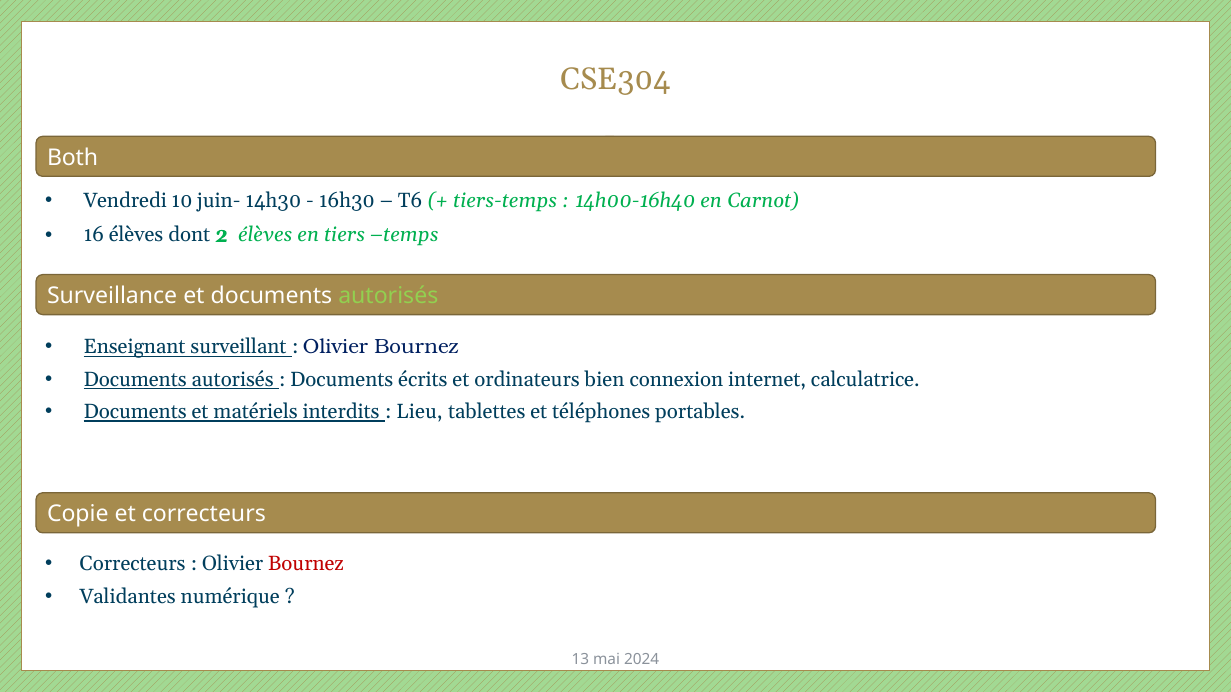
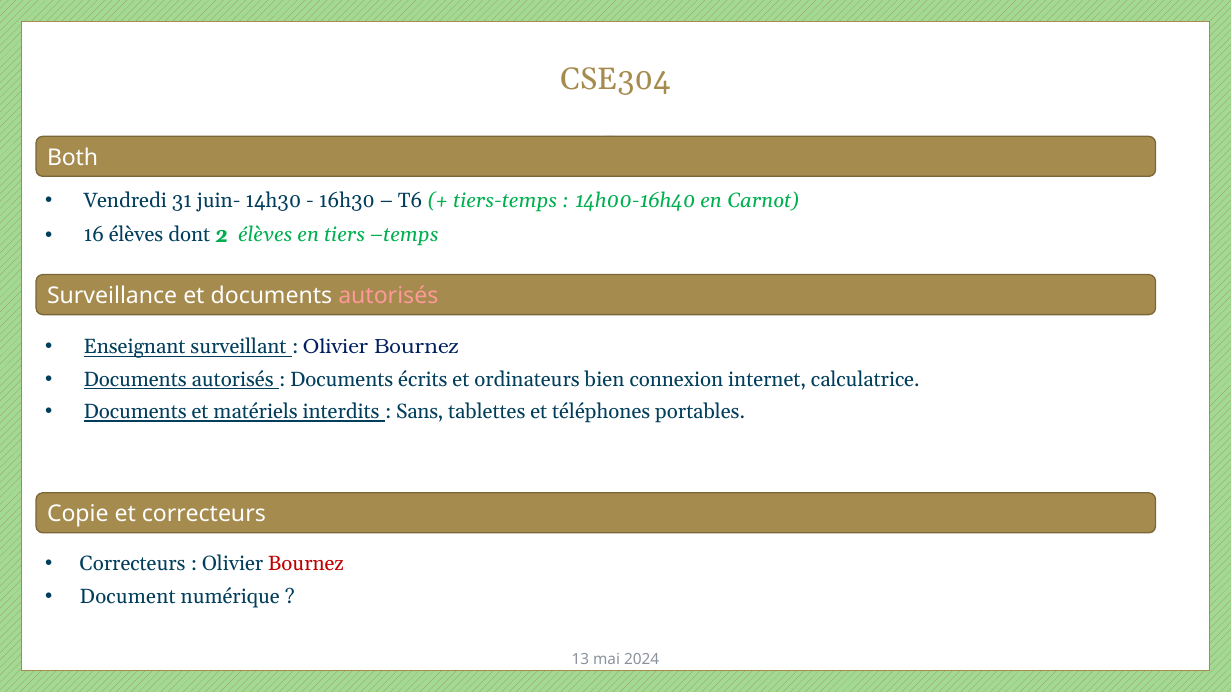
10: 10 -> 31 (182, 200)
autorisés colour: light green -> pink (388, 296)
Lieu: Lieu -> Sans (420, 412)
Validantes: Validantes -> Document (128, 597)
